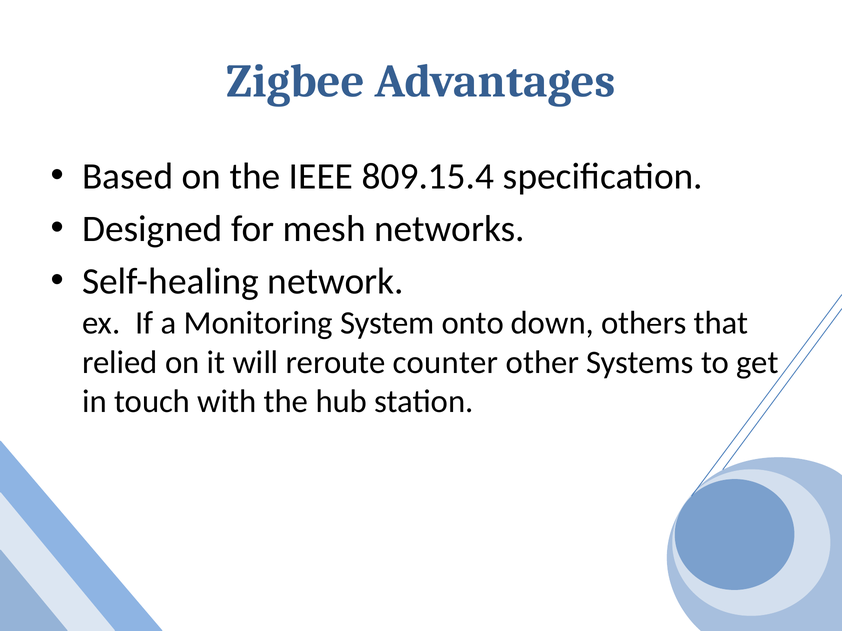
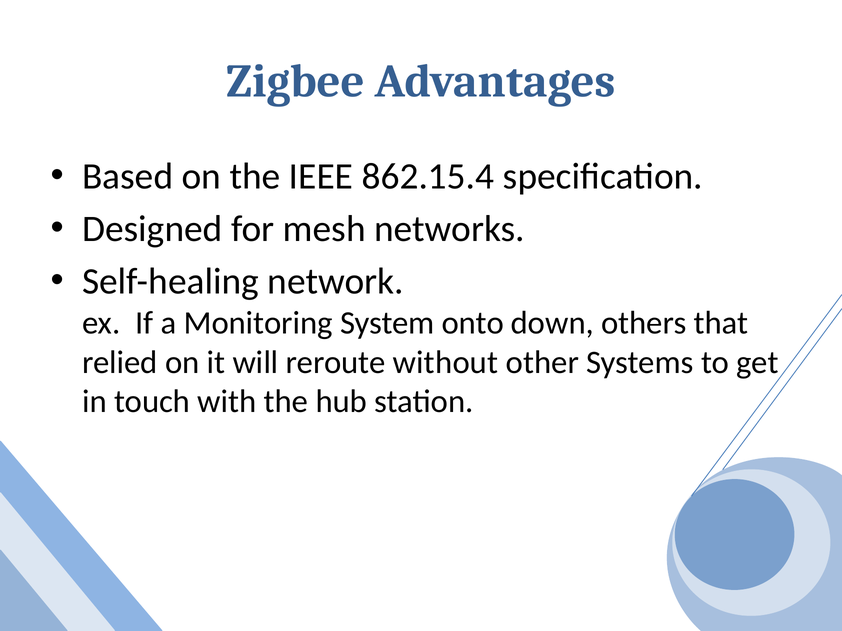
809.15.4: 809.15.4 -> 862.15.4 (428, 177)
counter: counter -> without (445, 363)
